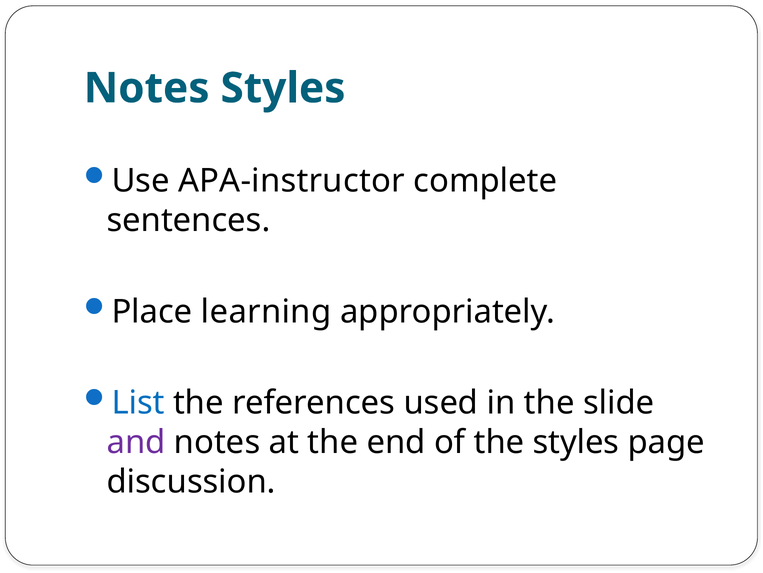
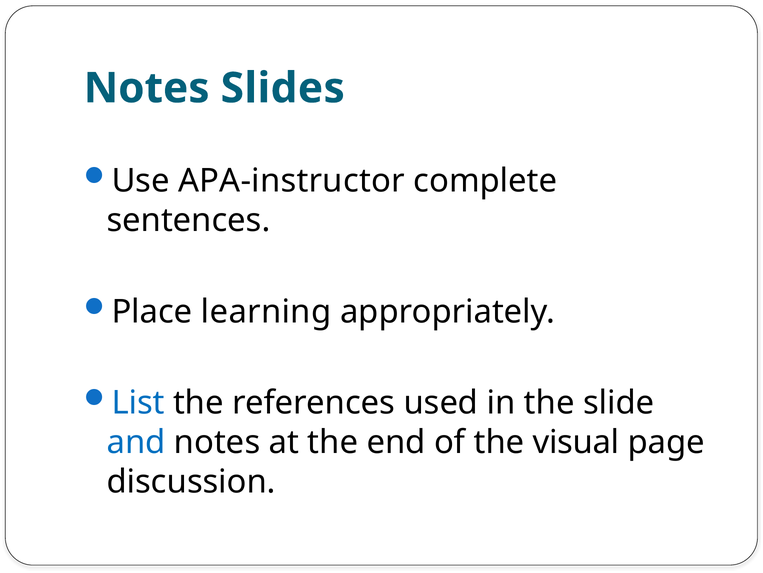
Notes Styles: Styles -> Slides (283, 88)
and colour: purple -> blue (136, 442)
the styles: styles -> visual (576, 442)
